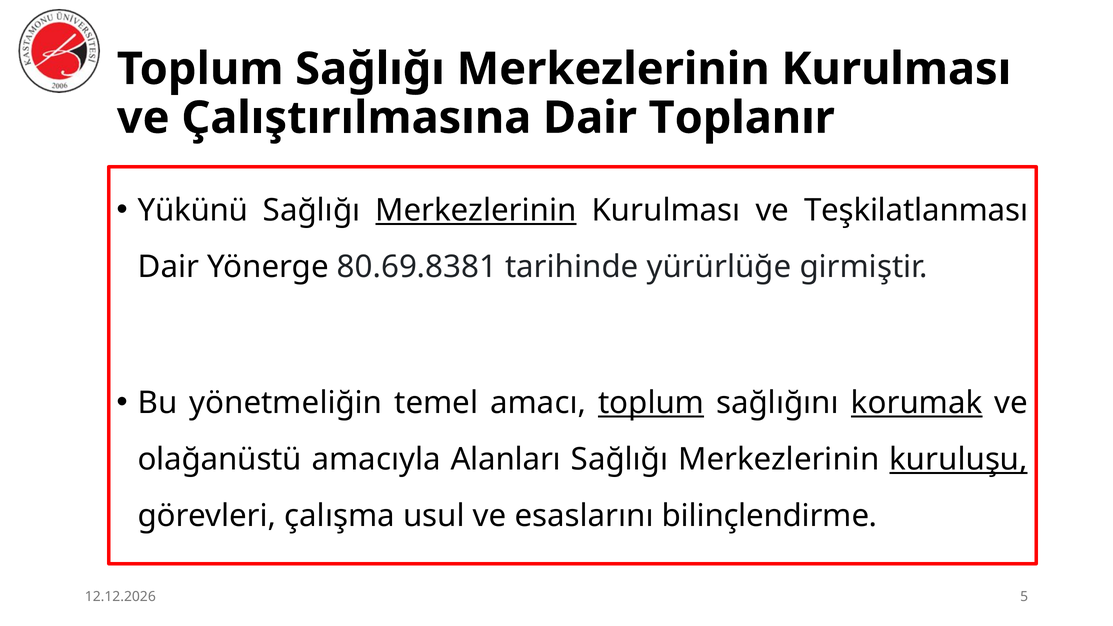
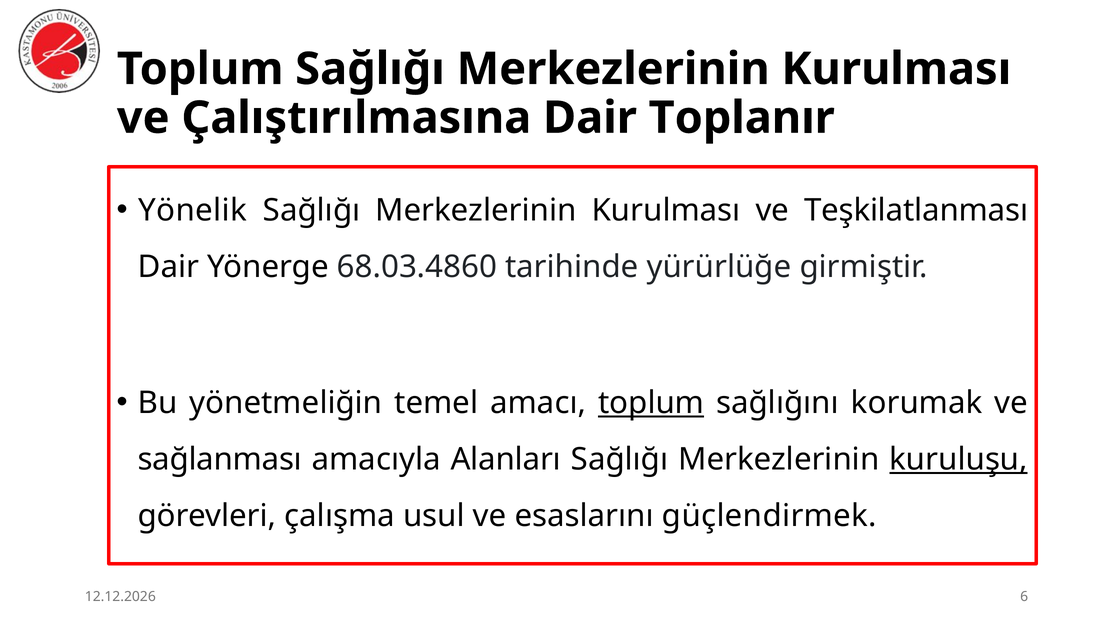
Yükünü: Yükünü -> Yönelik (193, 211)
Merkezlerinin underline: present -> none (476, 211)
80.69.8381: 80.69.8381 -> 68.03.4860 (417, 267)
korumak underline: present -> none (917, 403)
olağanüstü: olağanüstü -> sağlanması (220, 459)
bilinçlendirme: bilinçlendirme -> güçlendirmek (769, 516)
5: 5 -> 6 (1024, 597)
